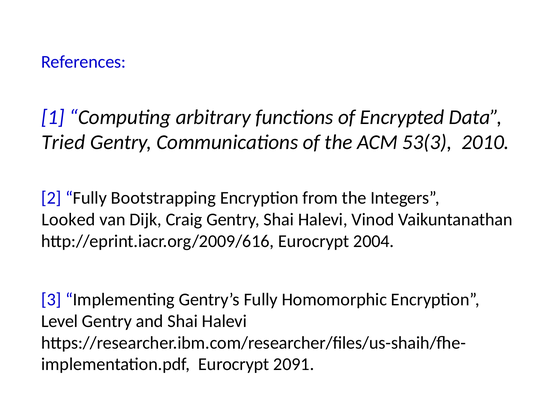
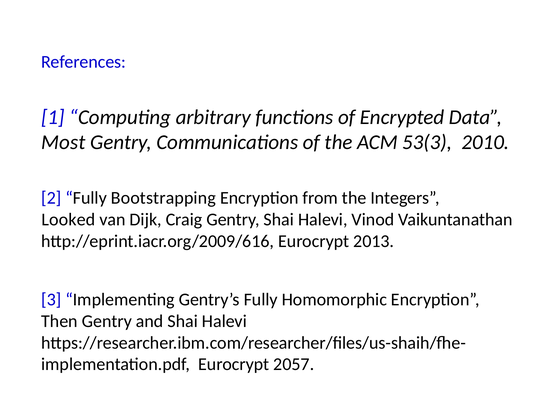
Tried: Tried -> Most (63, 142)
2004: 2004 -> 2013 (374, 241)
Level: Level -> Then (59, 321)
2091: 2091 -> 2057 (294, 364)
